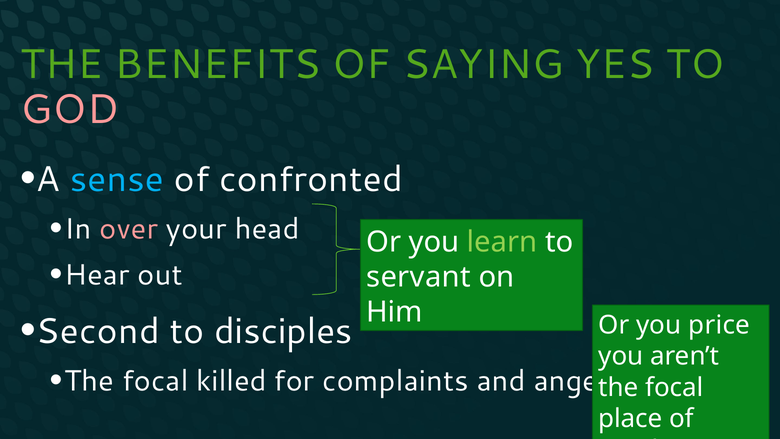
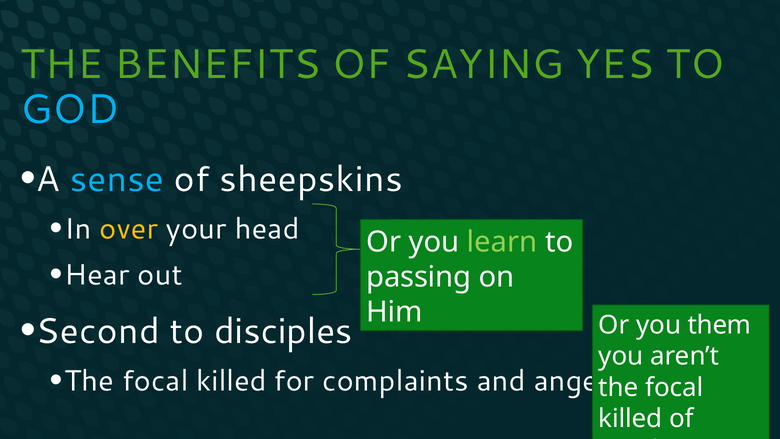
GOD colour: pink -> light blue (70, 109)
confronted: confronted -> sheepskins (311, 179)
over colour: pink -> yellow (129, 229)
servant: servant -> passing (419, 277)
price: price -> them (719, 325)
place: place -> killed (630, 419)
